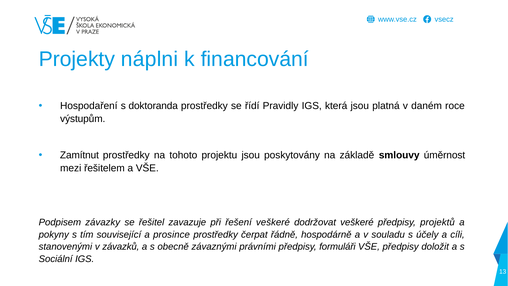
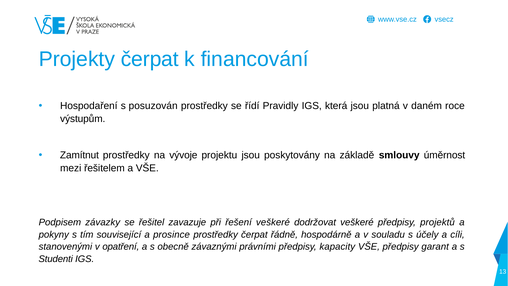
Projekty náplni: náplni -> čerpat (150, 59)
doktoranda: doktoranda -> posuzován (153, 106)
tohoto: tohoto -> vývoje (183, 155)
závazků: závazků -> opatření (121, 247)
formuláři: formuláři -> kapacity (337, 247)
doložit: doložit -> garant (435, 247)
Sociální: Sociální -> Studenti (56, 259)
